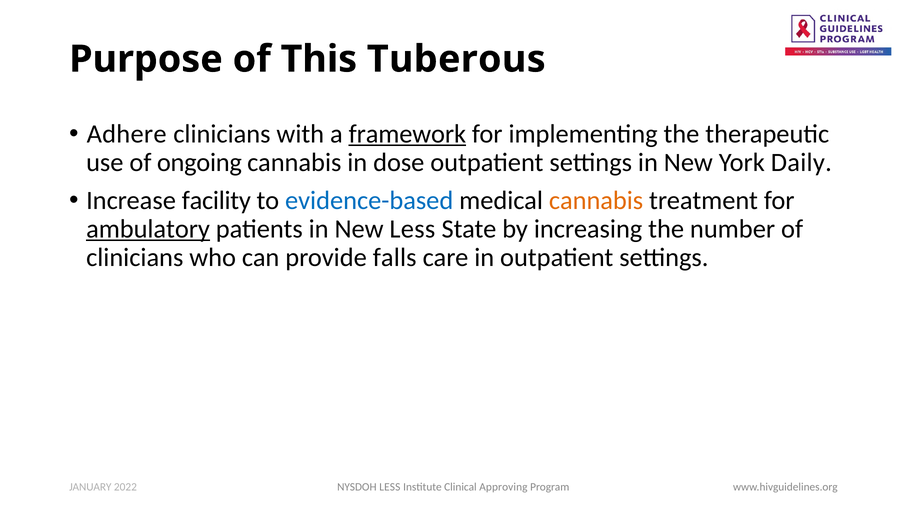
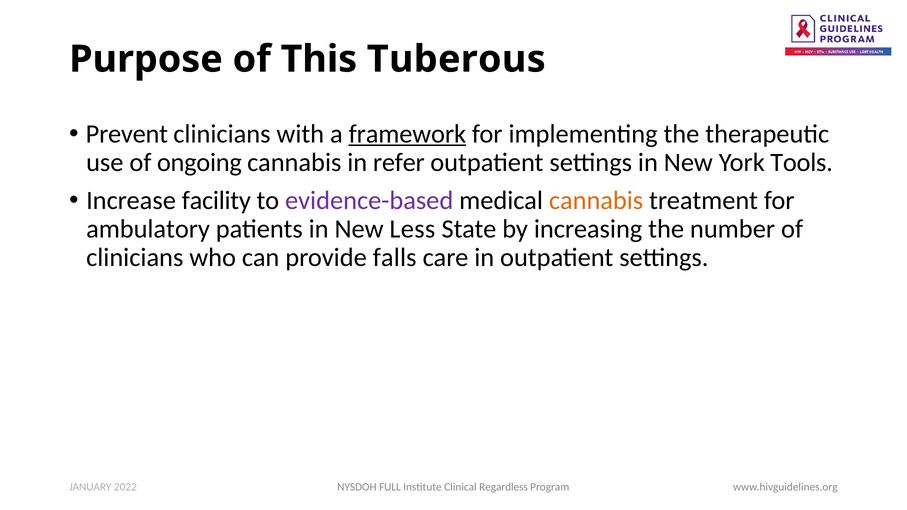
Adhere: Adhere -> Prevent (127, 134)
dose: dose -> refer (399, 162)
Daily: Daily -> Tools (802, 162)
evidence-based colour: blue -> purple (369, 201)
ambulatory underline: present -> none (148, 229)
NYSDOH LESS: LESS -> FULL (390, 487)
Approving: Approving -> Regardless (504, 487)
